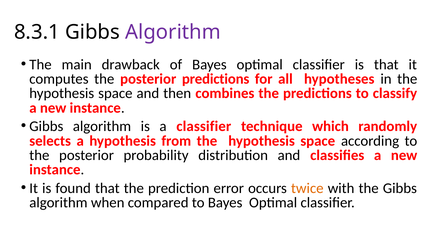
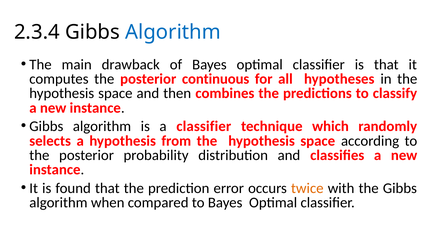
8.3.1: 8.3.1 -> 2.3.4 (37, 32)
Algorithm colour: purple -> blue (173, 32)
posterior predictions: predictions -> continuous (216, 79)
